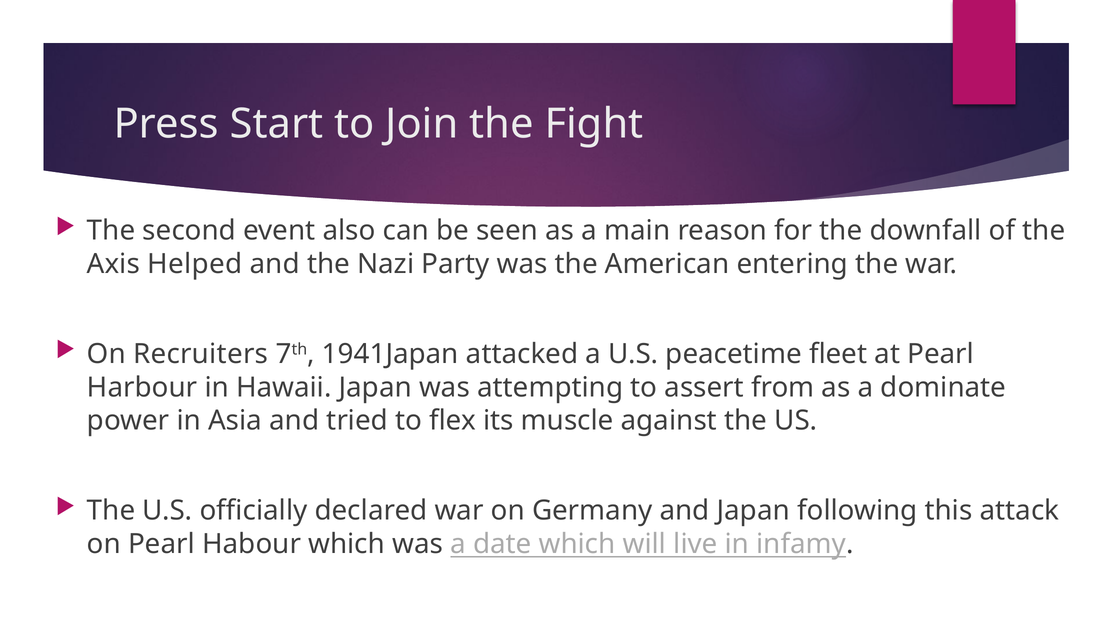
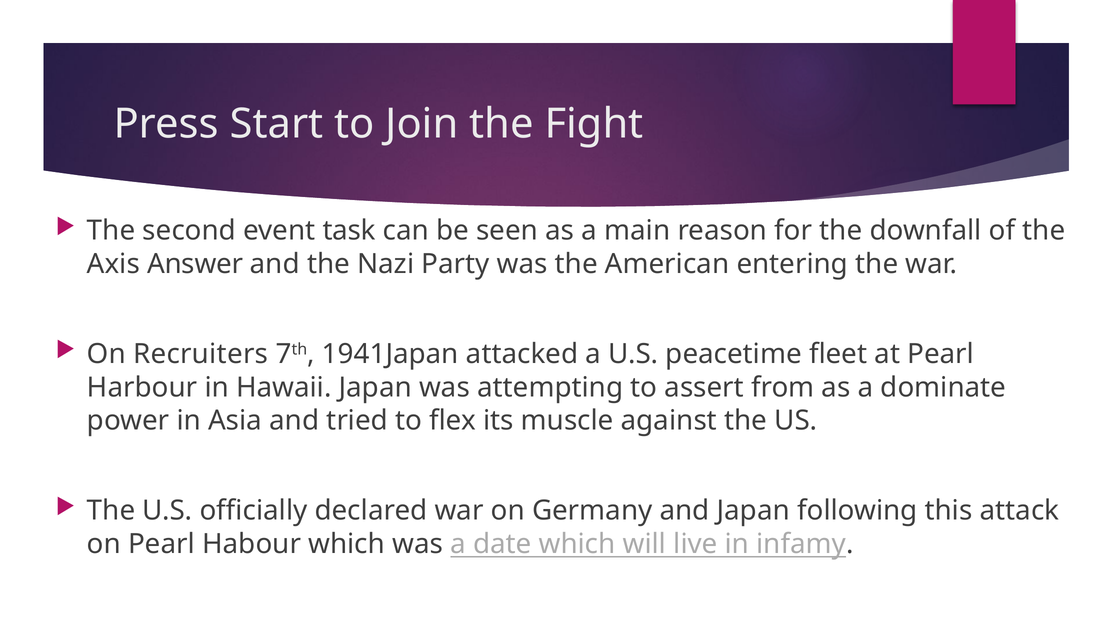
also: also -> task (349, 231)
Helped: Helped -> Answer (195, 264)
